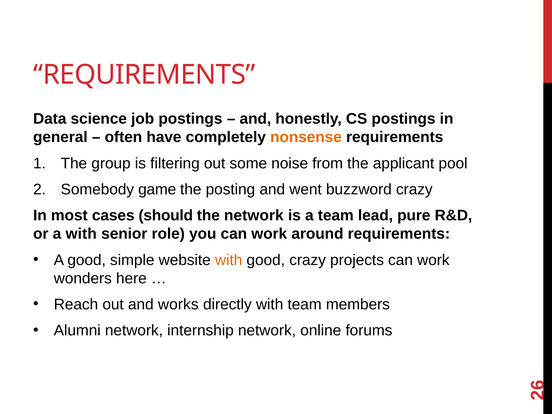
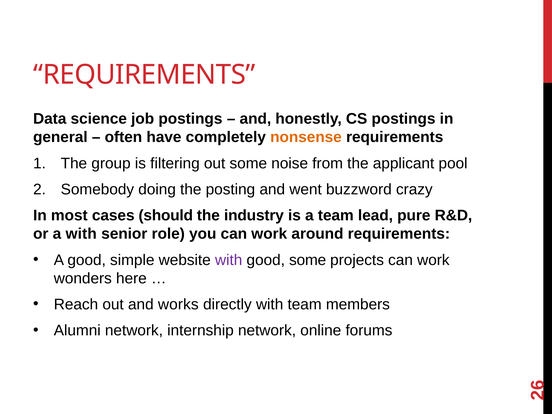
game: game -> doing (157, 189)
the network: network -> industry (254, 215)
with colour: orange -> purple (229, 260)
good crazy: crazy -> some (308, 260)
